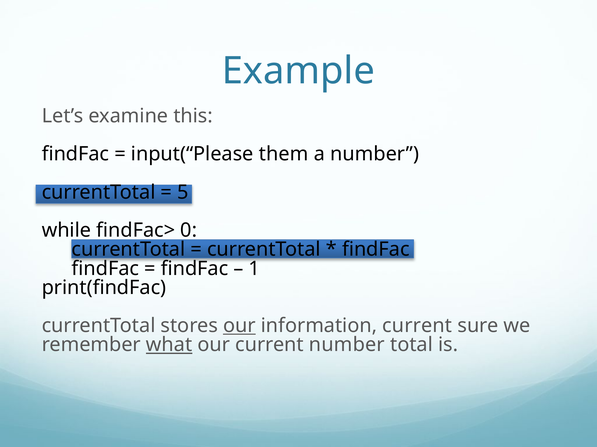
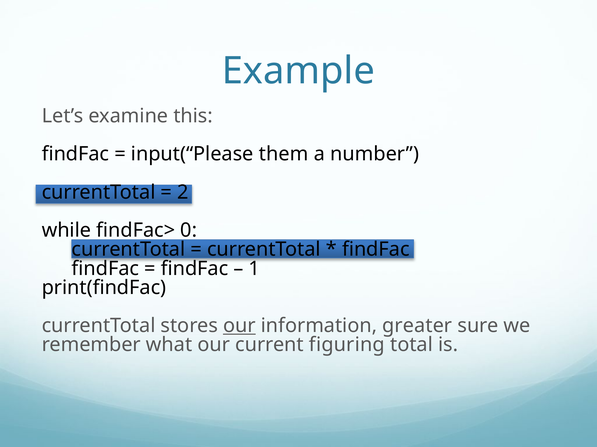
5: 5 -> 2 (183, 192)
information current: current -> greater (417, 326)
what underline: present -> none (169, 345)
current number: number -> figuring (347, 345)
